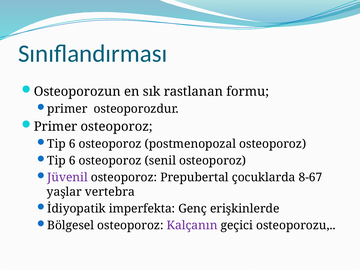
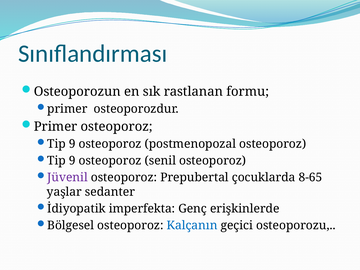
6: 6 -> 9 (72, 144)
6: 6 -> 9 (72, 161)
8-67: 8-67 -> 8-65 (311, 178)
vertebra: vertebra -> sedanter (110, 192)
Kalçanın colour: purple -> blue (192, 226)
